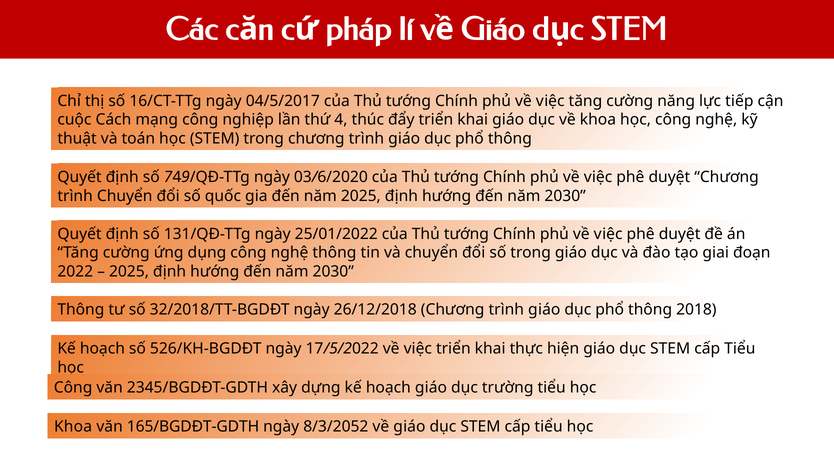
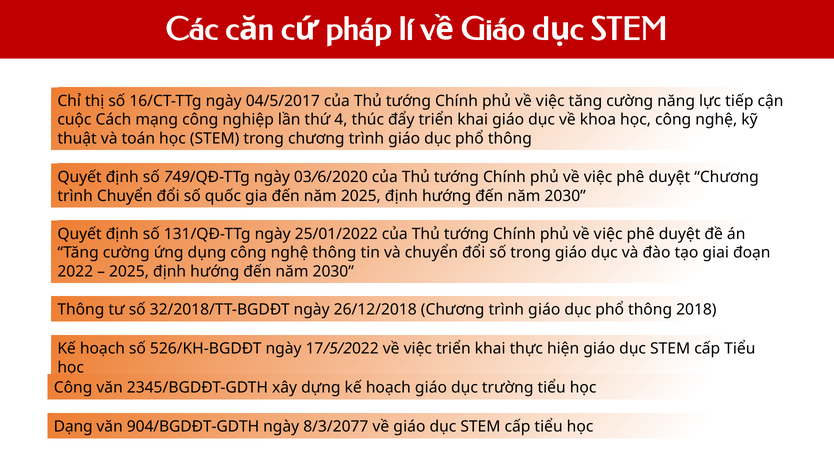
Khoa: Khoa -> Dạng (73, 427)
165/BGDĐT-GDTH: 165/BGDĐT-GDTH -> 904/BGDĐT-GDTH (193, 427)
8/3/2052: 8/3/2052 -> 8/3/2077 (336, 427)
